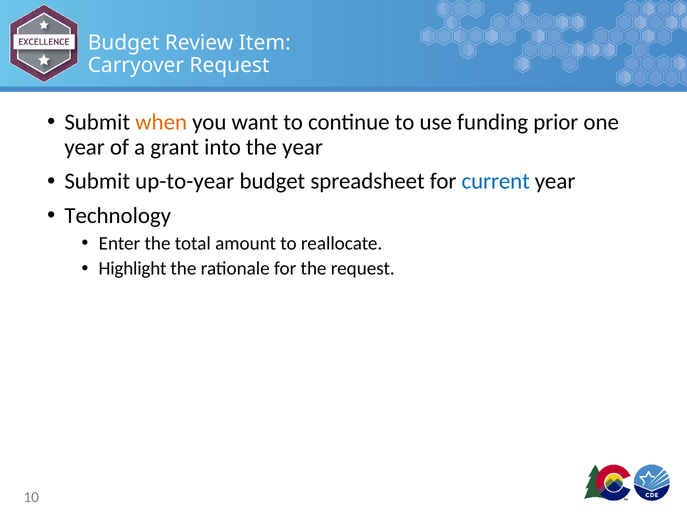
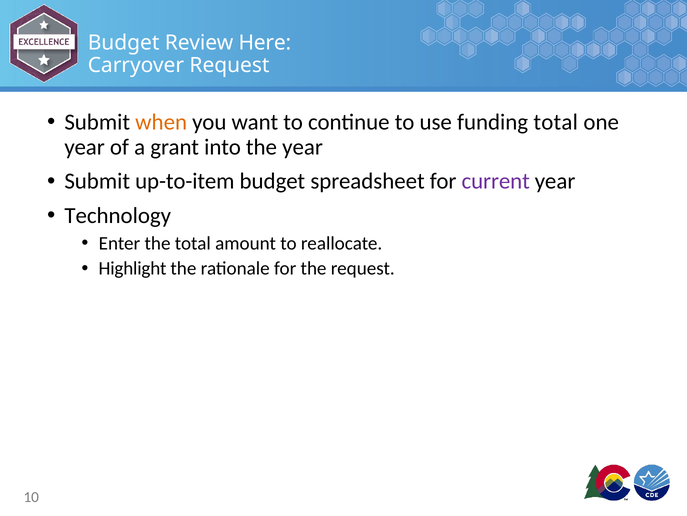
Item: Item -> Here (265, 43)
funding prior: prior -> total (556, 122)
up-to-year: up-to-year -> up-to-item (185, 181)
current colour: blue -> purple (496, 181)
